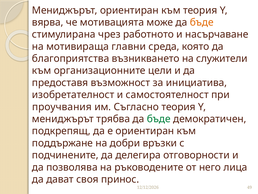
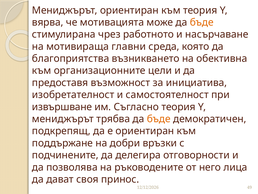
служители: служители -> обективна (222, 58)
проучвания: проучвания -> извършване (62, 107)
бъде colour: green -> orange (159, 119)
